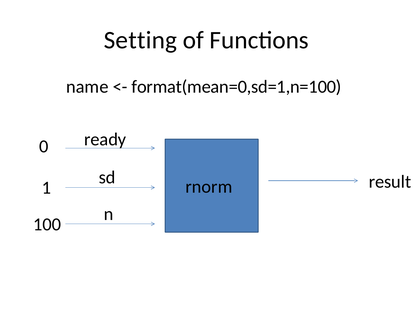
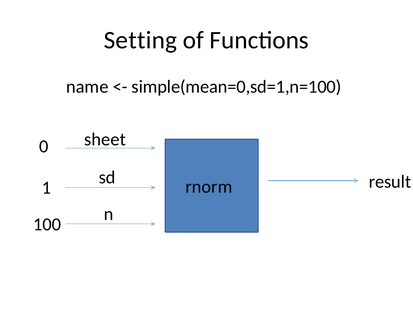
format(mean=0,sd=1,n=100: format(mean=0,sd=1,n=100 -> simple(mean=0,sd=1,n=100 (237, 87)
ready: ready -> sheet (105, 139)
